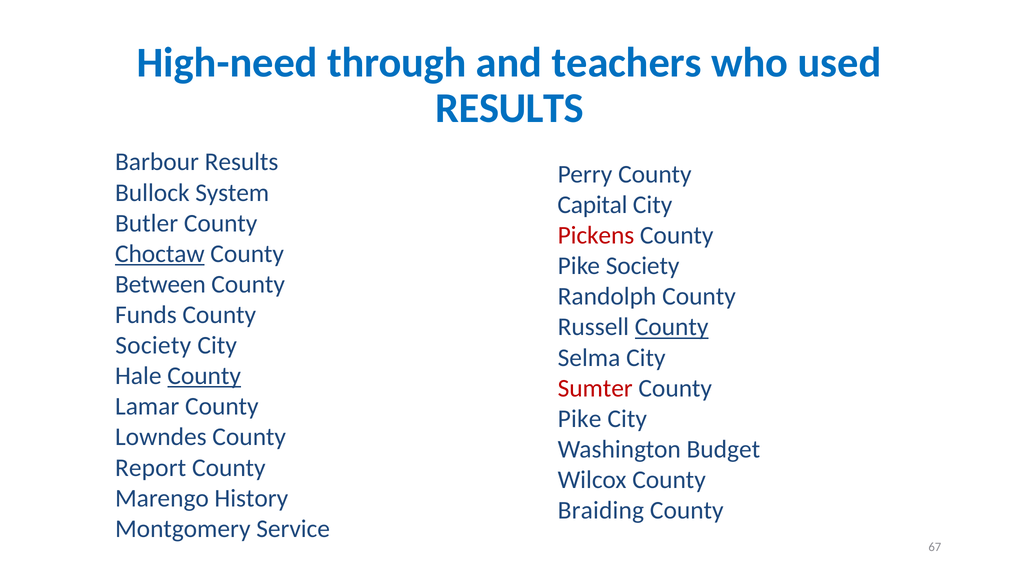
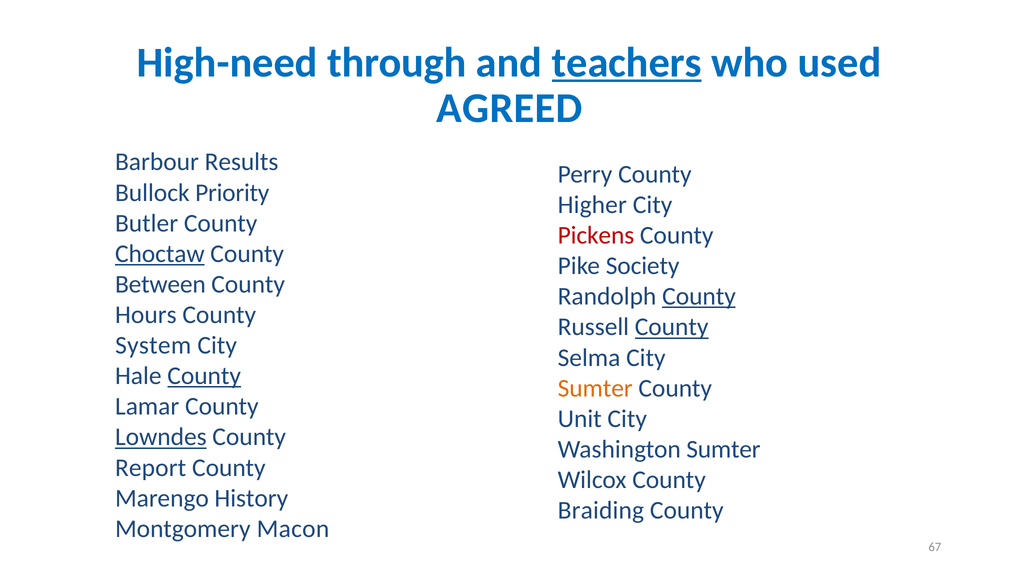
teachers underline: none -> present (627, 63)
RESULTS: RESULTS -> AGREED (509, 109)
System: System -> Priority (232, 193)
Capital: Capital -> Higher (592, 205)
County underline: none -> present (699, 297)
Funds: Funds -> Hours (146, 315)
Society: Society -> System (153, 346)
Sumter colour: red -> orange (595, 388)
Pike: Pike -> Unit (580, 419)
Lowndes underline: none -> present (161, 437)
Washington Budget: Budget -> Sumter (723, 449)
Service: Service -> Macon (293, 529)
